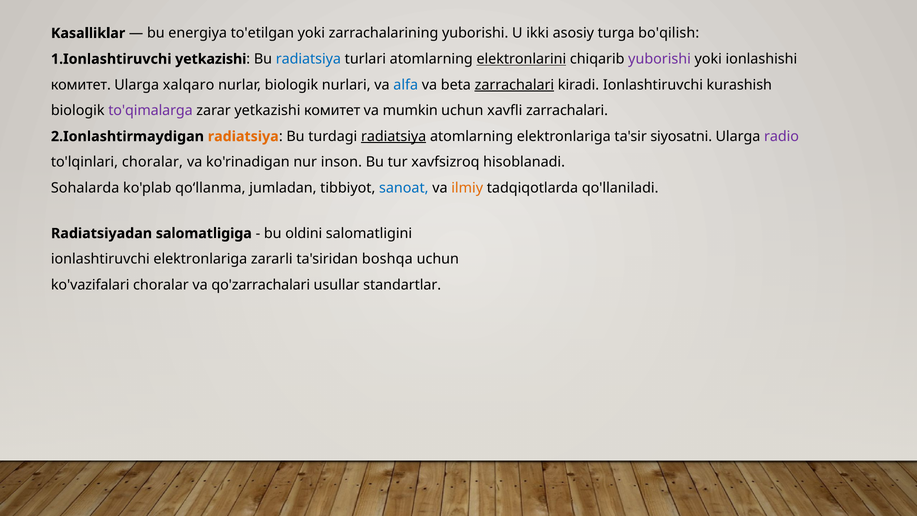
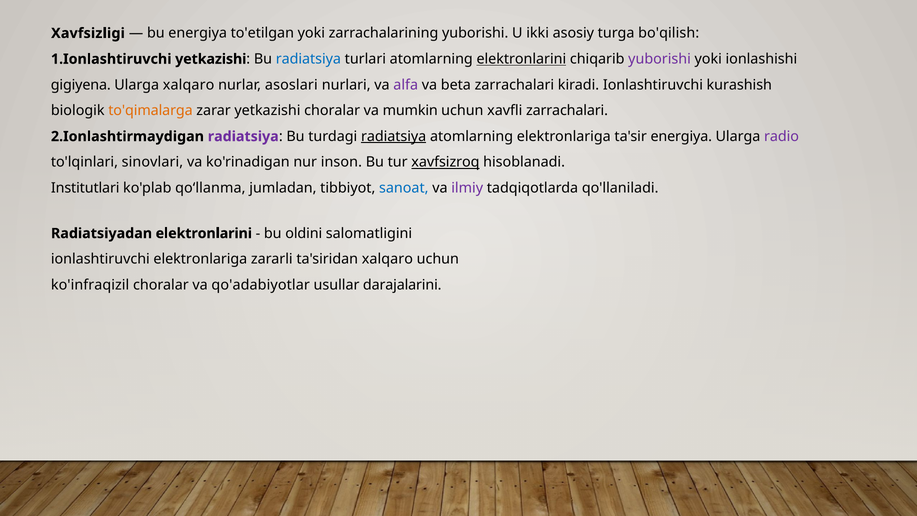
Kasalliklar: Kasalliklar -> Xavfsizligi (88, 33)
комитет: комитет -> gigiyena (81, 85)
nurlar biologik: biologik -> asoslari (291, 85)
alfa colour: blue -> purple (406, 85)
zarrachalari underline: present -> none (514, 85)
to'qimalarga colour: purple -> orange (151, 111)
yetkazishi комитет: комитет -> choralar (332, 111)
radiatsiya colour: orange -> purple (243, 136)
ta'sir siyosatni: siyosatni -> energiya (681, 136)
to'lqinlari choralar: choralar -> sinovlari (152, 162)
xavfsizroq underline: none -> present (445, 162)
Sohalarda: Sohalarda -> Institutlari (85, 188)
ilmiy colour: orange -> purple (467, 188)
Radiatsiyadan salomatligiga: salomatligiga -> elektronlarini (204, 233)
ta'siridan boshqa: boshqa -> xalqaro (387, 259)
ko'vazifalari: ko'vazifalari -> ko'infraqizil (90, 285)
qo'zarrachalari: qo'zarrachalari -> qo'adabiyotlar (261, 285)
standartlar: standartlar -> darajalarini (402, 285)
